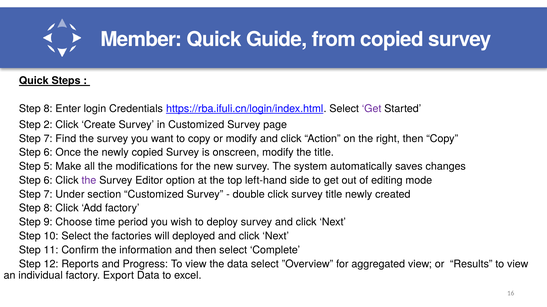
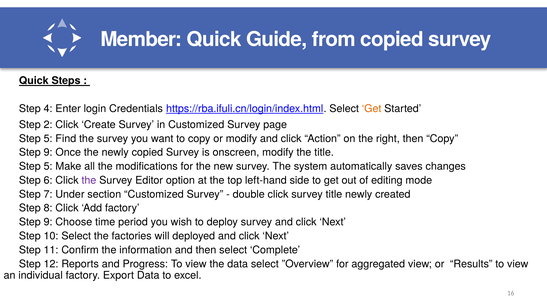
8: 8 -> 4 (48, 109)
Get colour: purple -> orange (372, 109)
7: 7 -> 5 (48, 139)
6: 6 -> 9 (48, 153)
